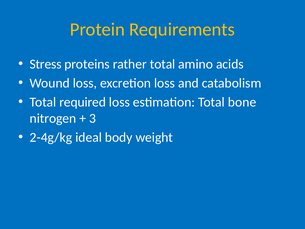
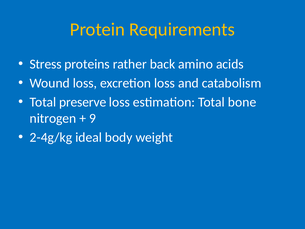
rather total: total -> back (163, 64)
required: required -> preserve (83, 102)
3: 3 -> 9 (93, 118)
